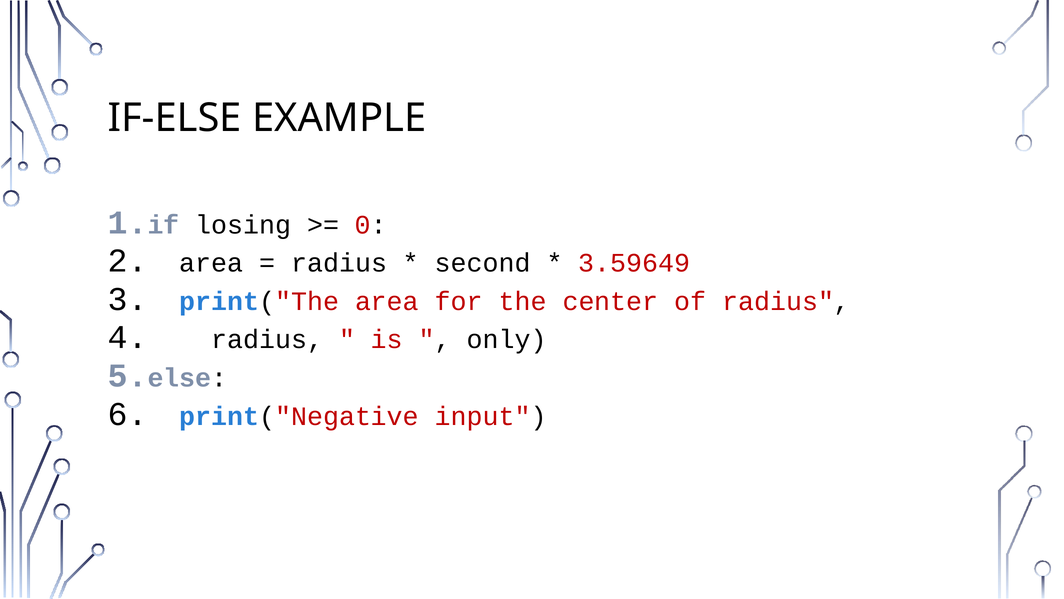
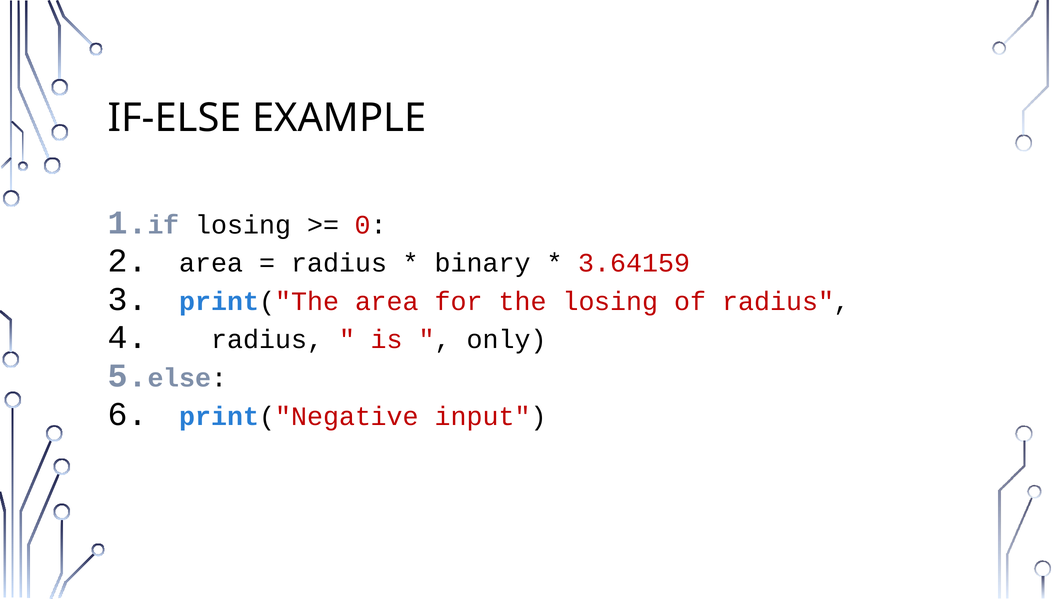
second: second -> binary (483, 263)
3.59649: 3.59649 -> 3.64159 (634, 263)
the center: center -> losing (610, 301)
